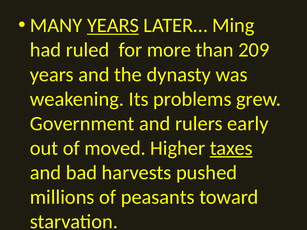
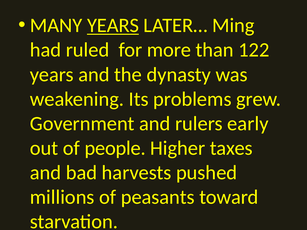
209: 209 -> 122 (254, 50)
moved: moved -> people (115, 148)
taxes underline: present -> none (231, 148)
